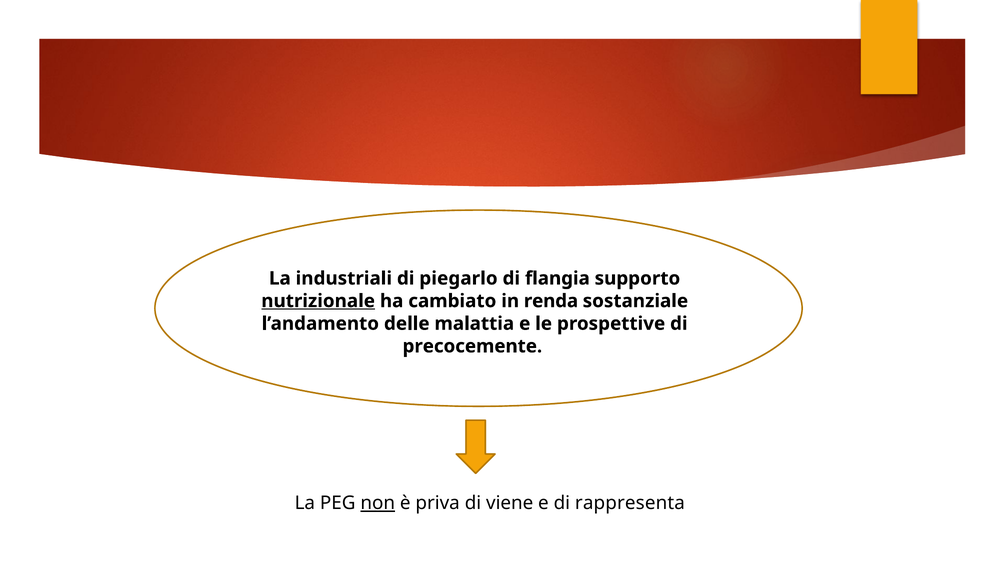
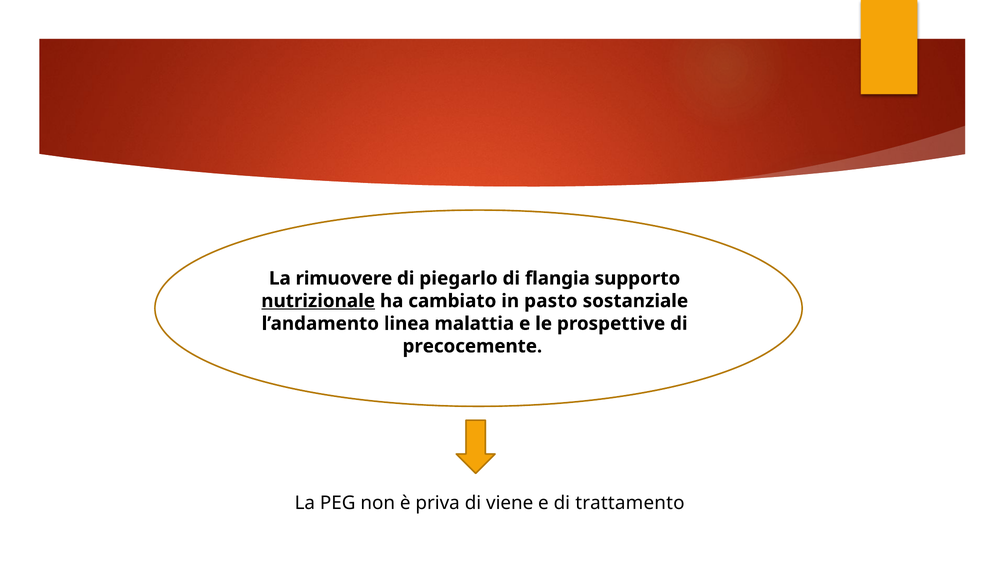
industriali: industriali -> rimuovere (344, 279)
renda: renda -> pasto (551, 301)
delle: delle -> linea (407, 324)
non underline: present -> none (378, 503)
rappresenta: rappresenta -> trattamento (630, 503)
